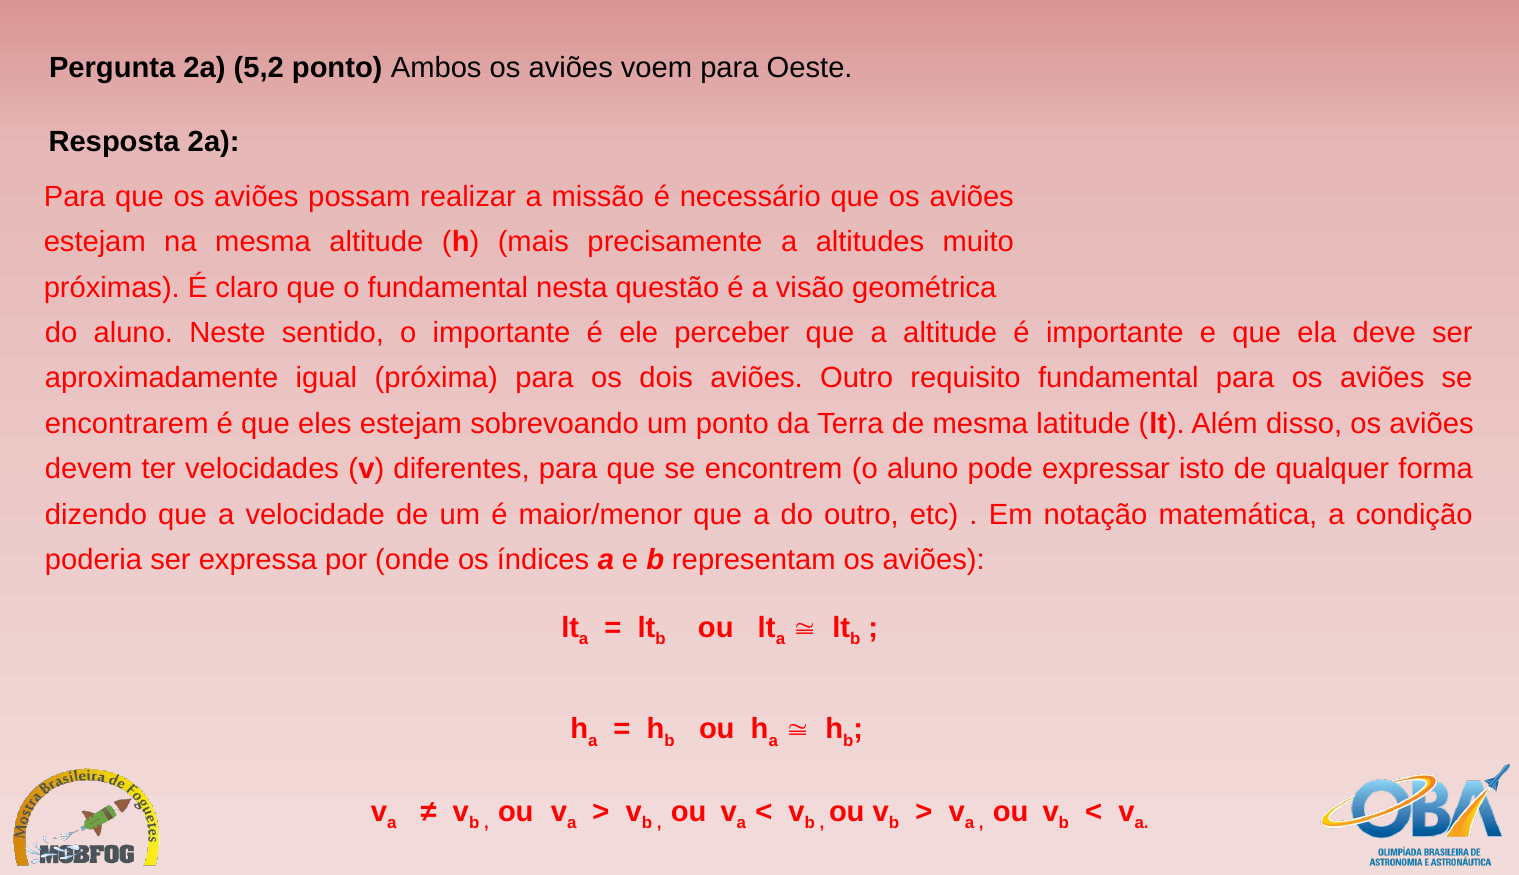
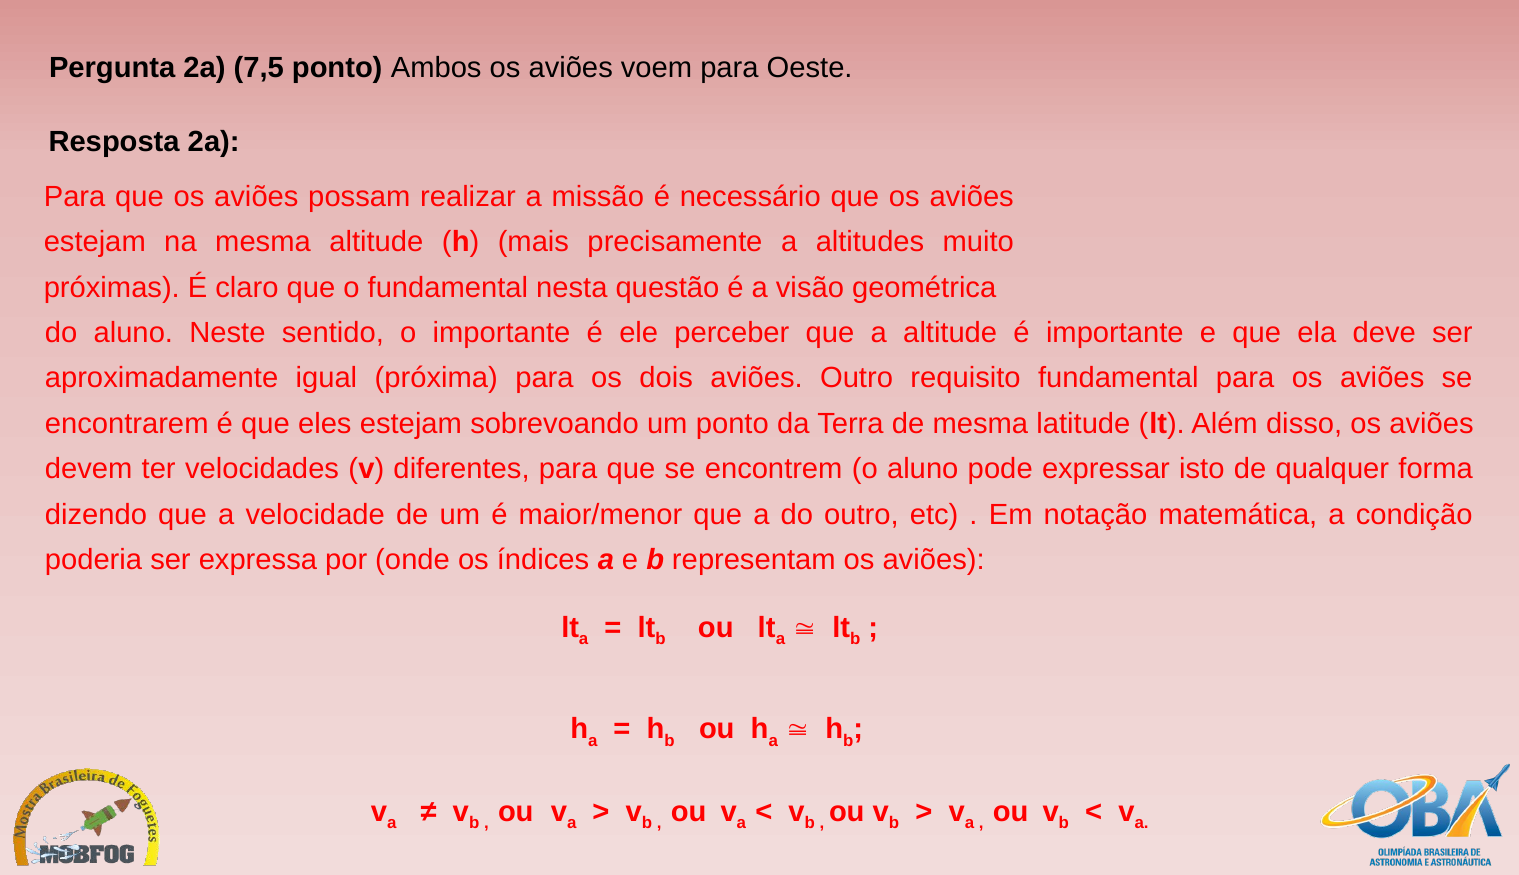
5,2: 5,2 -> 7,5 (259, 68)
